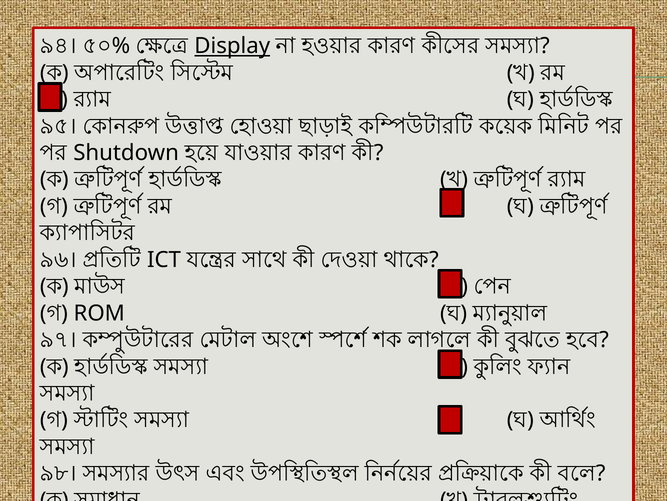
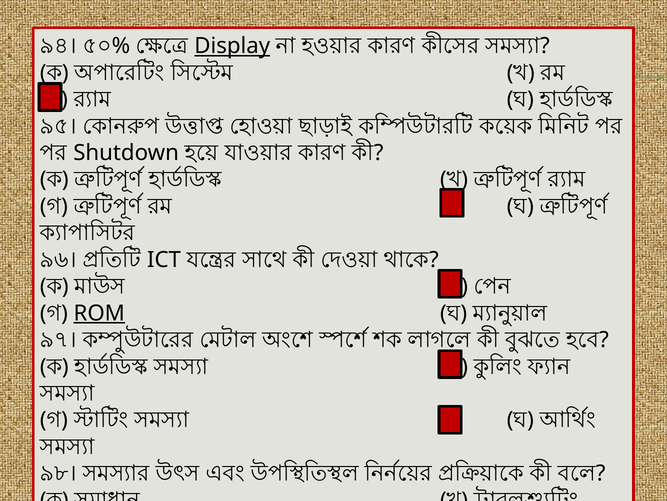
ROM underline: none -> present (99, 313)
